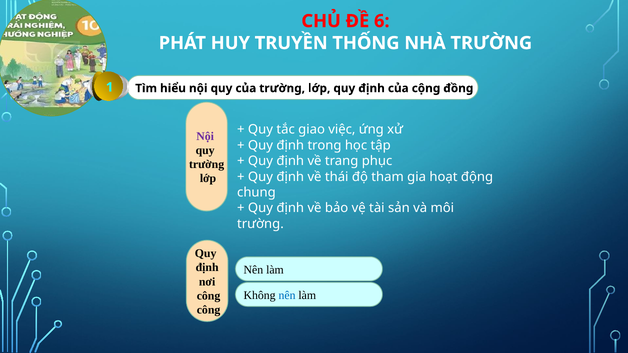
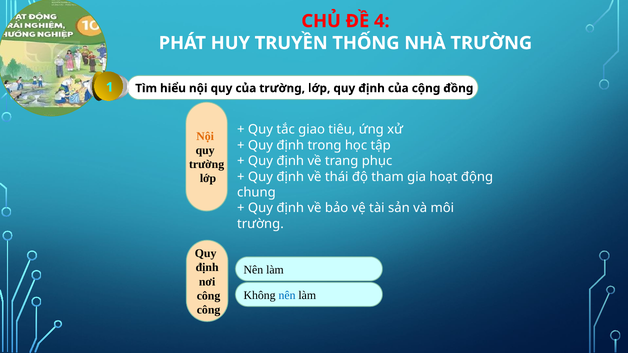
6: 6 -> 4 (382, 21)
việc: việc -> tiêu (342, 130)
Nội colour: purple -> orange (205, 136)
